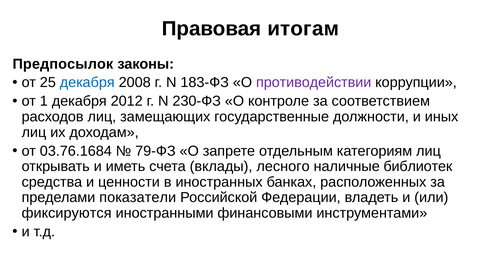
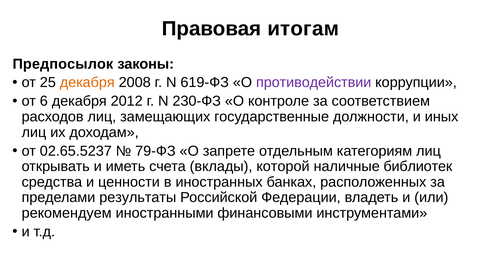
декабря colour: blue -> orange (87, 83)
183-ФЗ: 183-ФЗ -> 619-ФЗ (205, 83)
1: 1 -> 6 (44, 101)
03.76.1684: 03.76.1684 -> 02.65.5237 (76, 151)
лесного: лесного -> которой (283, 166)
показатели: показатели -> результаты (138, 197)
фиксируются: фиксируются -> рекомендуем (67, 213)
